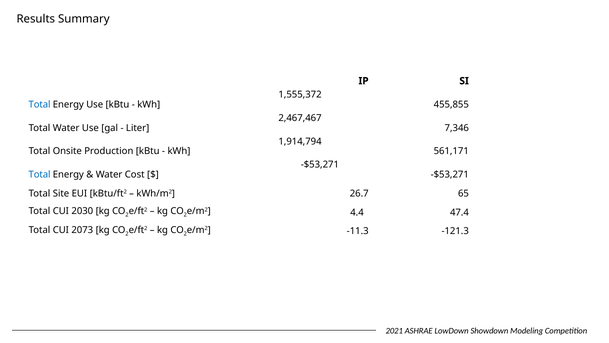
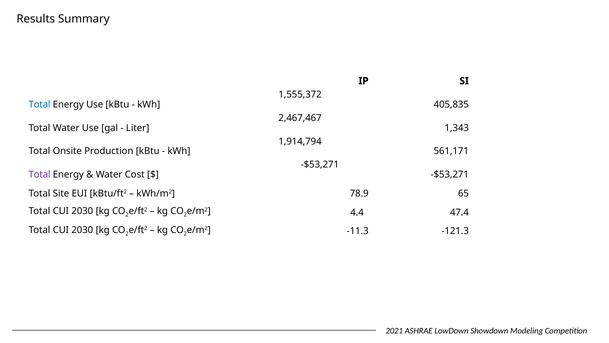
455,855: 455,855 -> 405,835 (451, 105)
7,346: 7,346 -> 1,343 (457, 128)
Total colour: blue -> purple (40, 174)
26.7: 26.7 -> 78.9 (359, 193)
2073: 2073 -> 2030 (82, 230)
